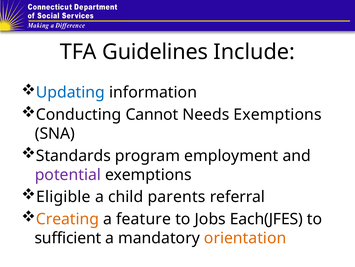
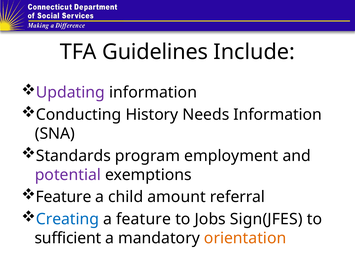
Updating colour: blue -> purple (70, 92)
Cannot: Cannot -> History (152, 114)
Needs Exemptions: Exemptions -> Information (278, 114)
Eligible: Eligible -> Feature (64, 196)
parents: parents -> amount (177, 196)
Creating colour: orange -> blue (67, 218)
Each(JFES: Each(JFES -> Sign(JFES (266, 218)
